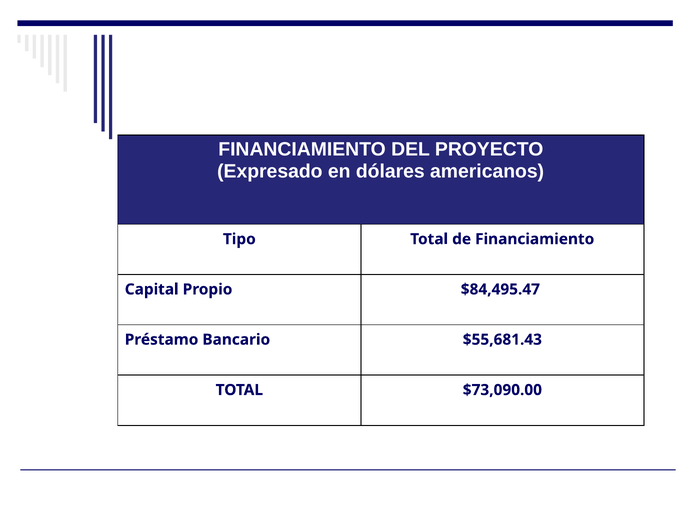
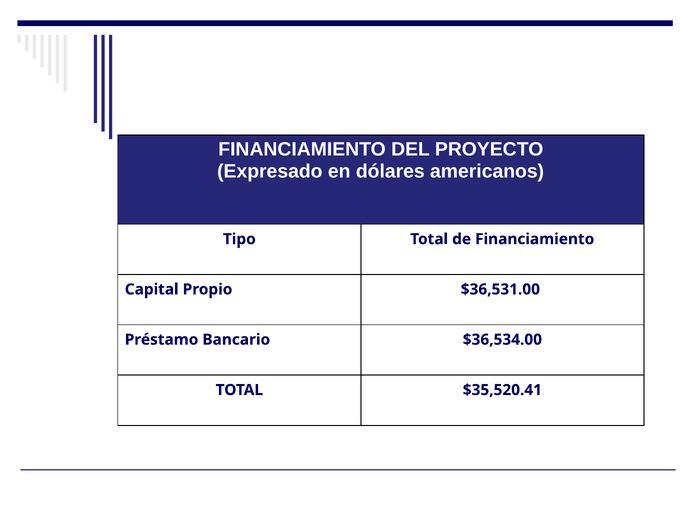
$84,495.47: $84,495.47 -> $36,531.00 (500, 289)
$55,681.43: $55,681.43 -> $36,534.00 (502, 340)
$73,090.00: $73,090.00 -> $35,520.41 (502, 390)
